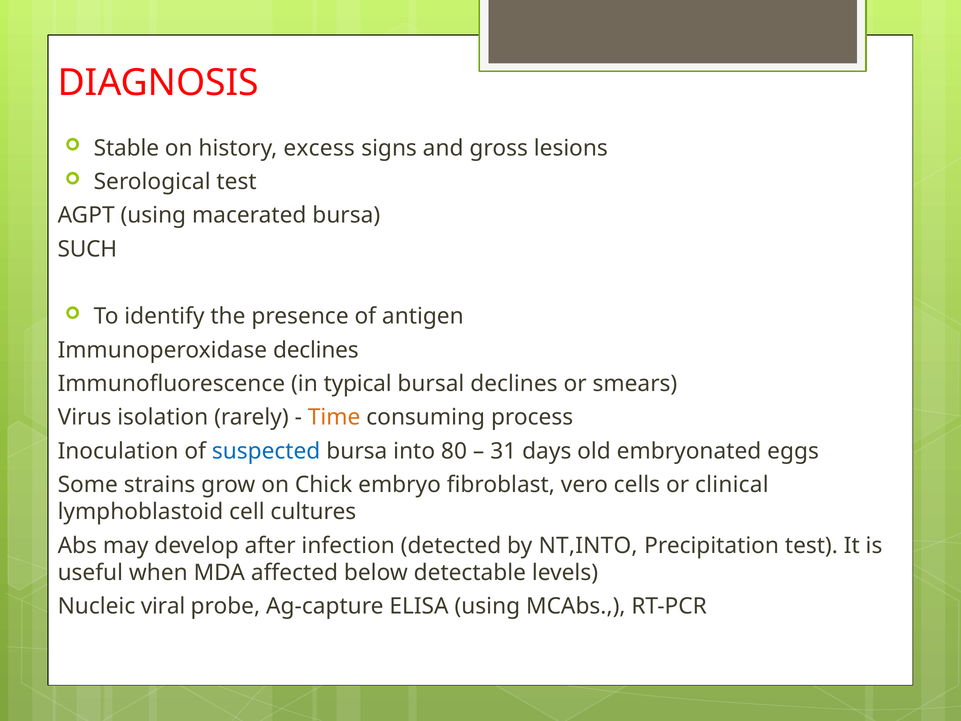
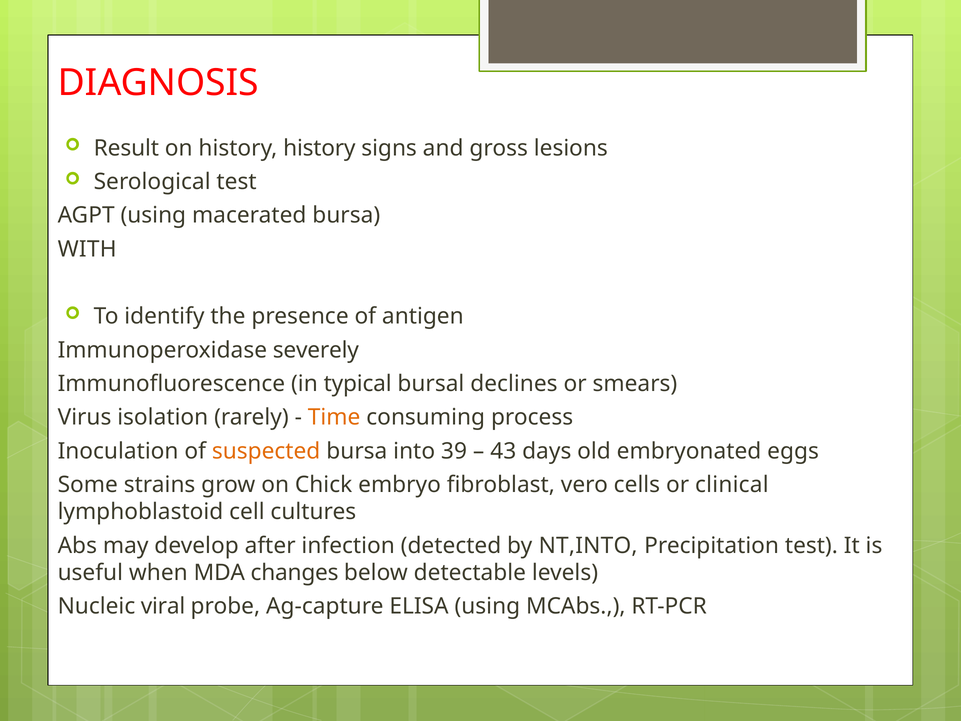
Stable: Stable -> Result (126, 148)
history excess: excess -> history (319, 148)
SUCH: SUCH -> WITH (87, 249)
Immunoperoxidase declines: declines -> severely (316, 350)
suspected colour: blue -> orange (266, 451)
80: 80 -> 39 (454, 451)
31: 31 -> 43 (503, 451)
affected: affected -> changes (295, 573)
